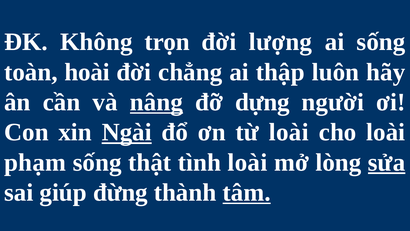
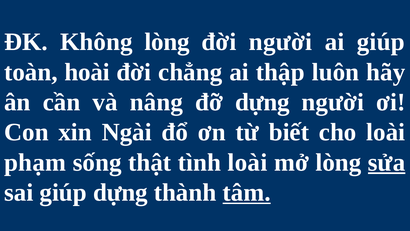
Không trọn: trọn -> lòng (167, 42)
đời lượng: lượng -> người (281, 42)
ai sống: sống -> giúp (381, 42)
nâng underline: present -> none (156, 102)
Ngài underline: present -> none (127, 132)
từ loài: loài -> biết (289, 132)
giúp đừng: đừng -> dựng (120, 192)
